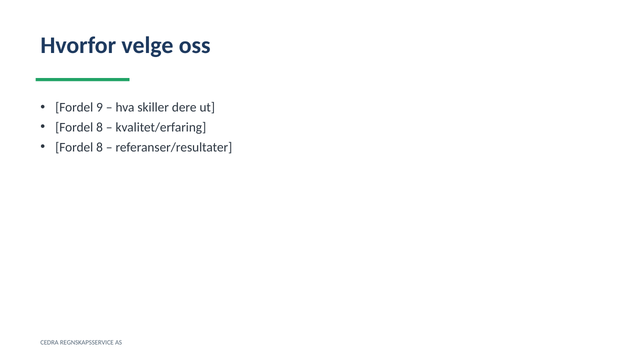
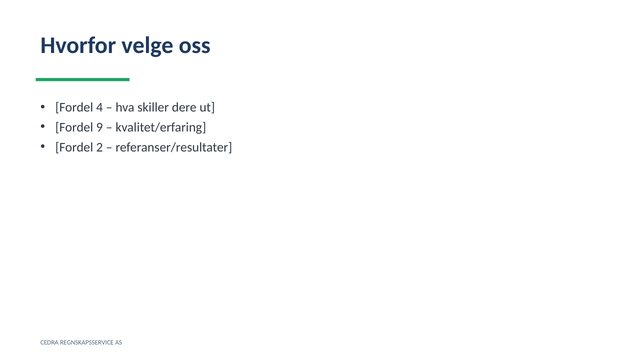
9: 9 -> 4 (100, 108)
8: 8 -> 9 (100, 127)
8: 8 -> 2 (100, 147)
